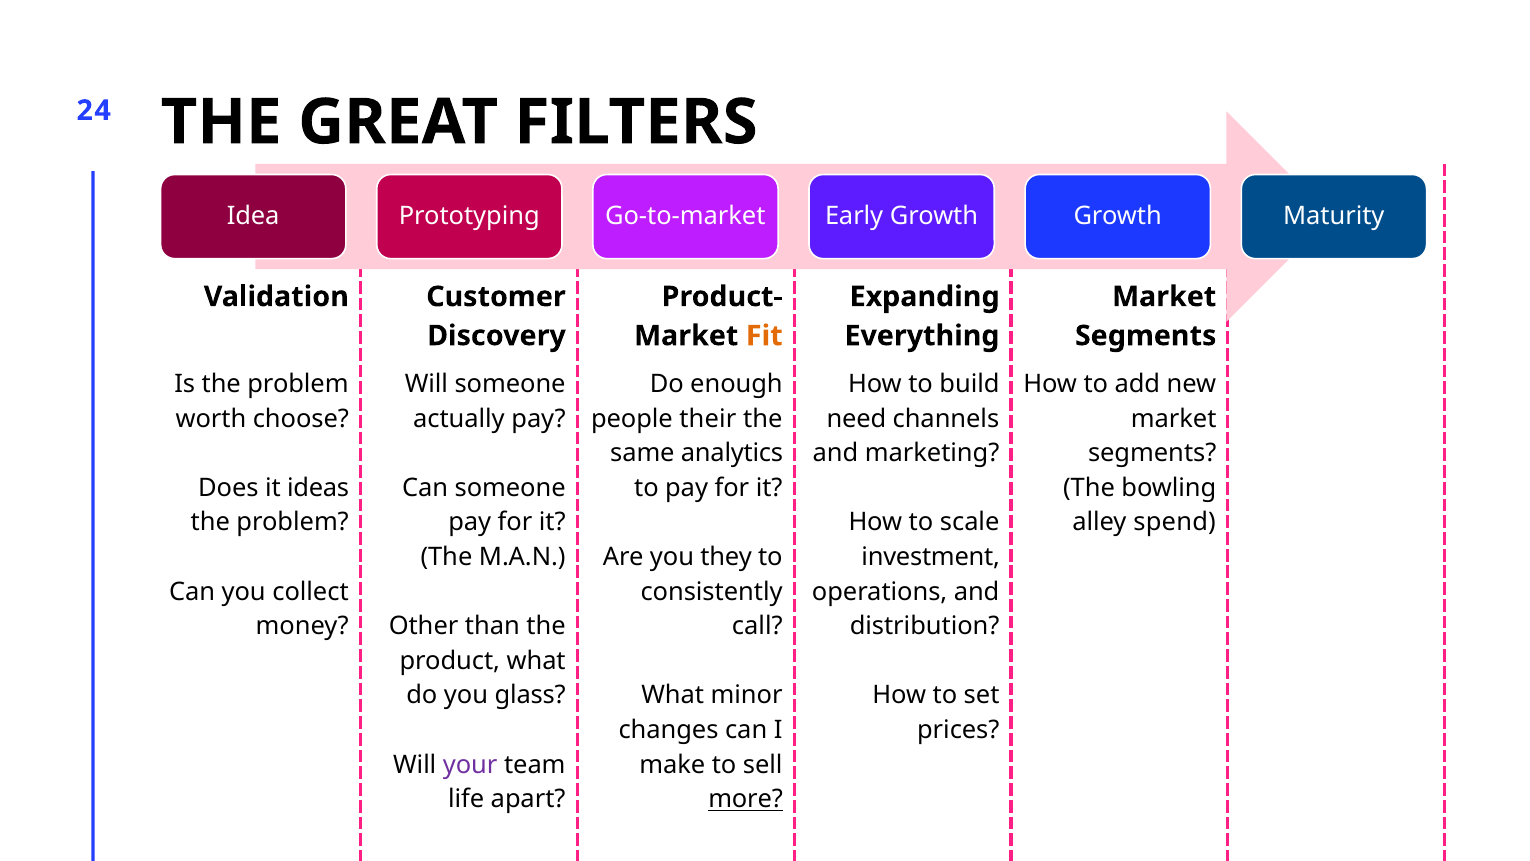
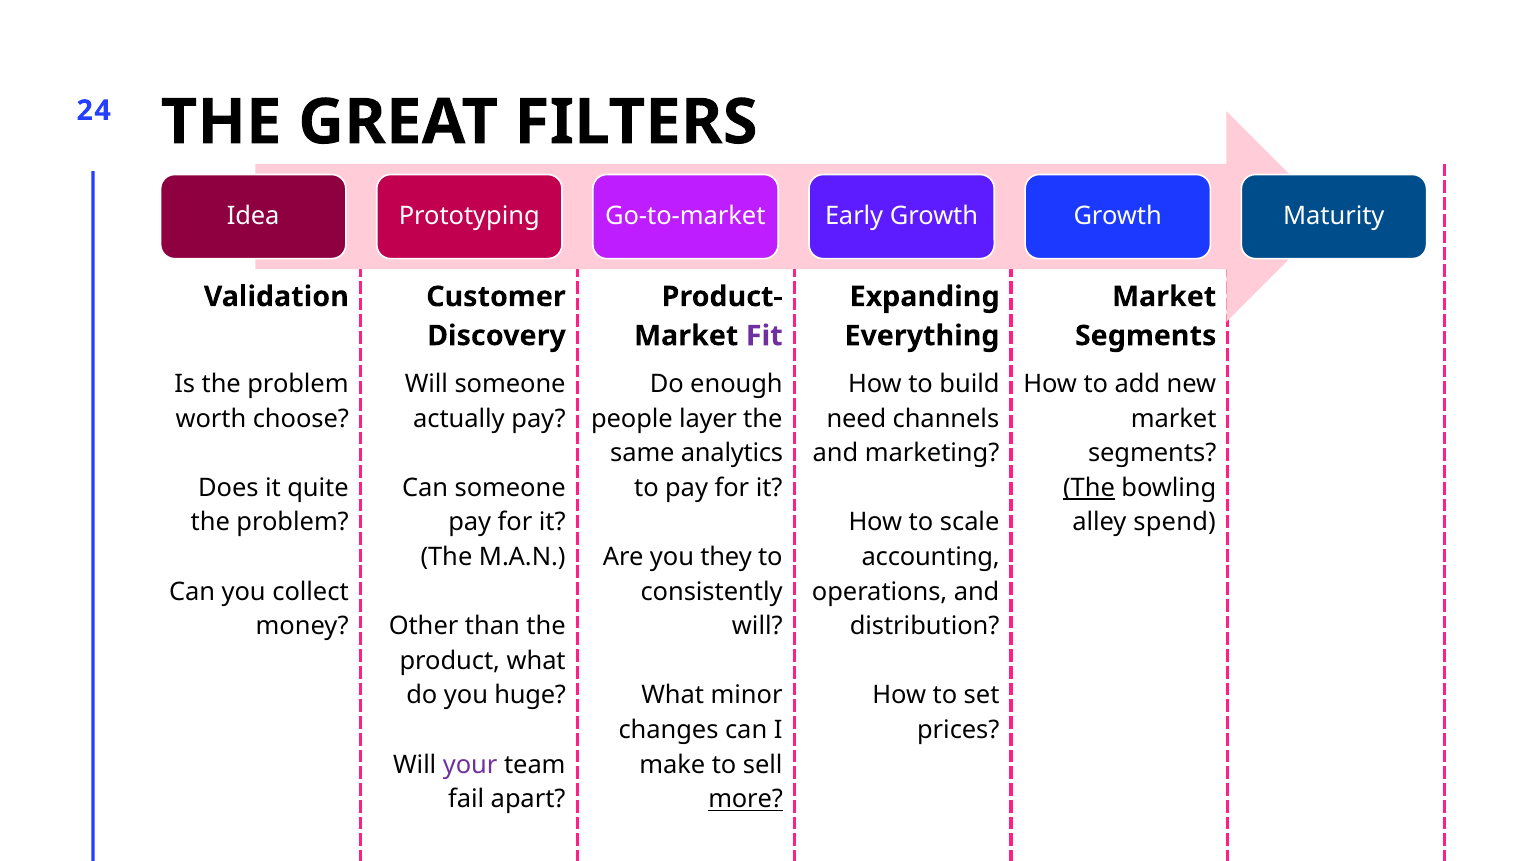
Fit colour: orange -> purple (764, 336)
their: their -> layer (708, 418)
ideas: ideas -> quite (318, 488)
The underline: none -> present (1089, 488)
investment: investment -> accounting (931, 557)
call: call -> will (757, 626)
glass: glass -> huge (530, 695)
life: life -> fail (466, 799)
